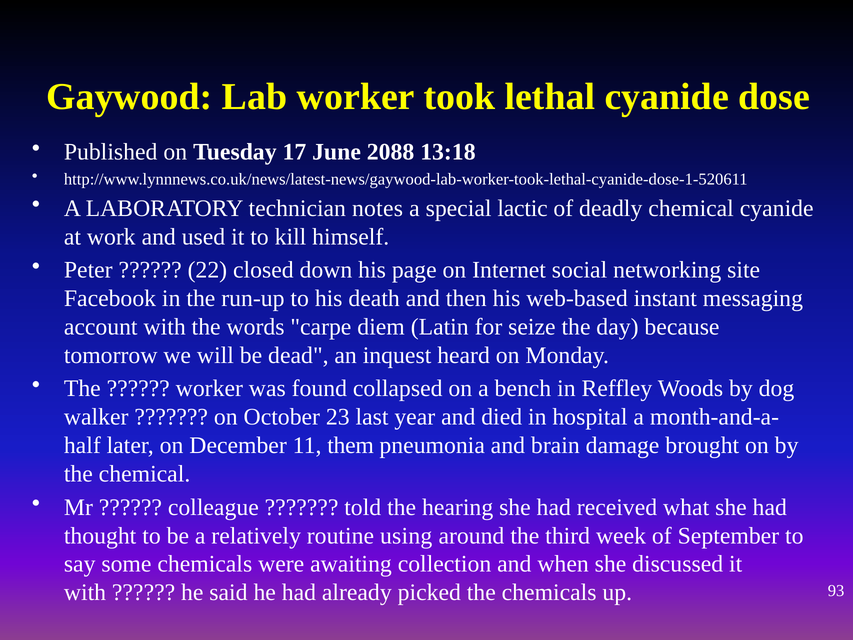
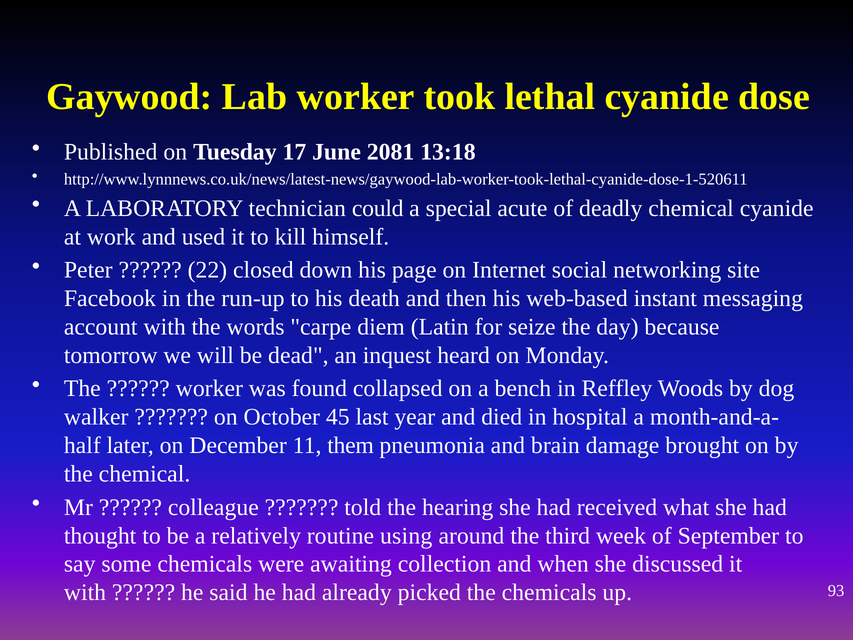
2088: 2088 -> 2081 (391, 152)
notes: notes -> could (378, 208)
lactic: lactic -> acute (522, 208)
23: 23 -> 45 (338, 417)
